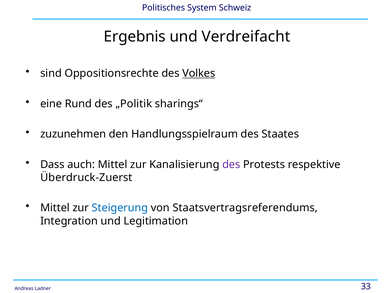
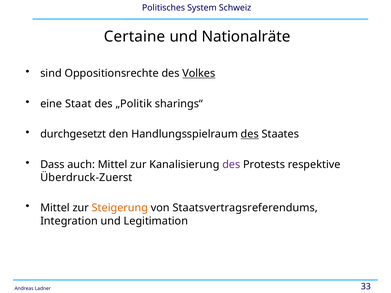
Ergebnis: Ergebnis -> Certaine (135, 37)
Verdreifacht: Verdreifacht -> Nationalräte (246, 37)
Rund: Rund -> Staat (78, 104)
zuzunehmen: zuzunehmen -> durchgesetzt (73, 134)
des underline: none -> present (250, 134)
Steigerung colour: blue -> orange (120, 208)
